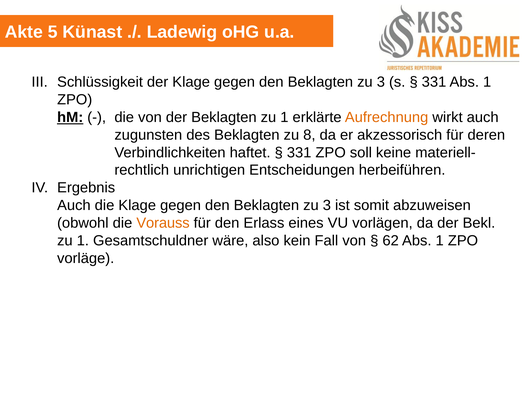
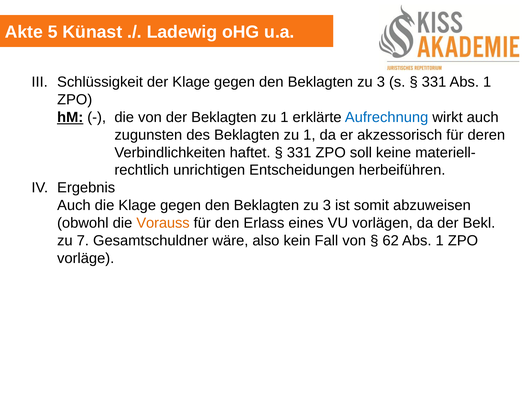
Aufrechnung colour: orange -> blue (387, 118)
des Beklagten zu 8: 8 -> 1 (309, 135)
1: 1 -> 7 (83, 241)
